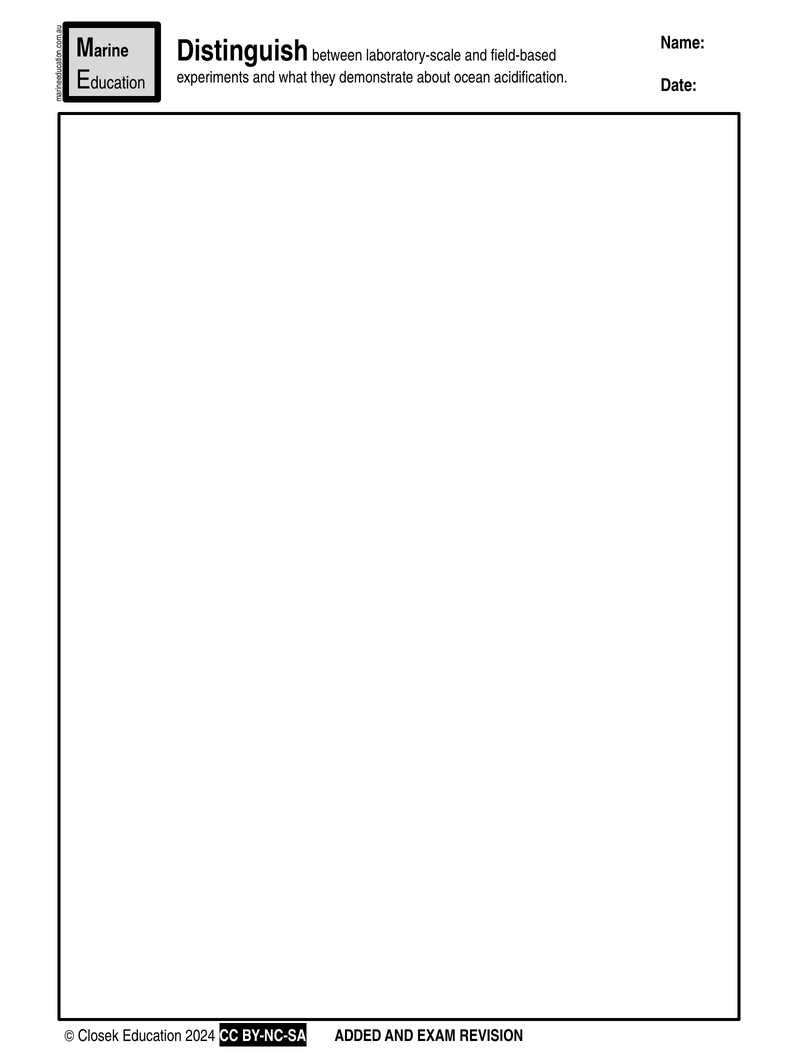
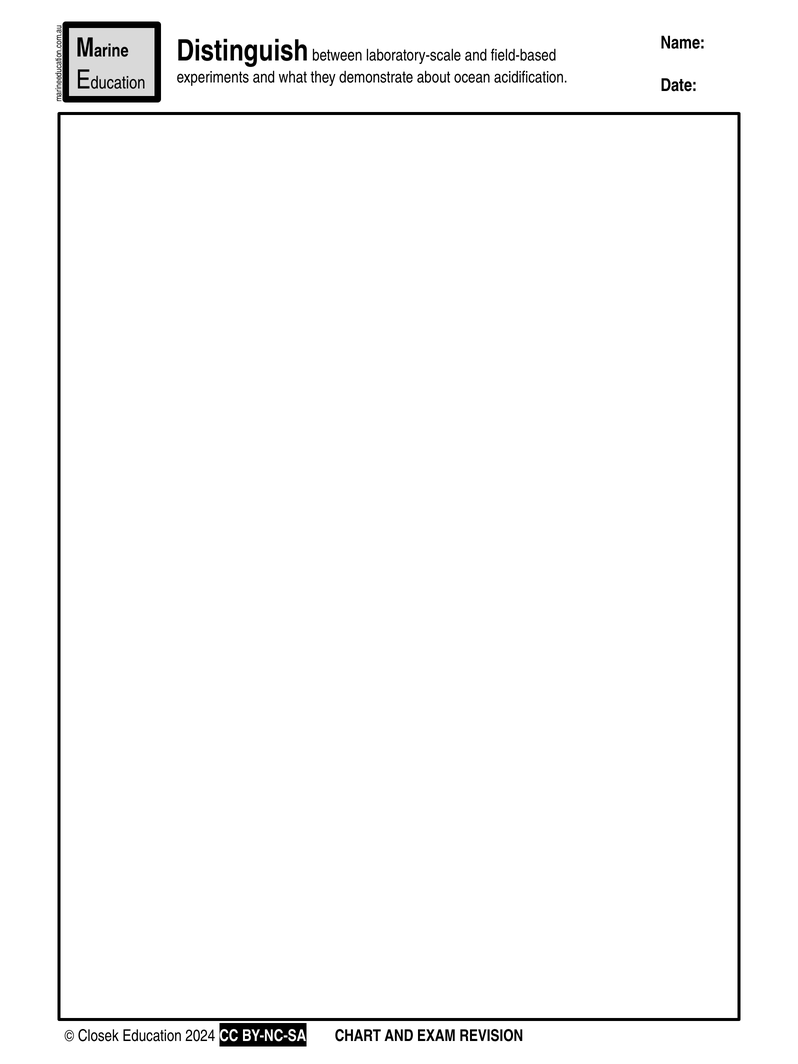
ADDED: ADDED -> CHART (358, 1036)
